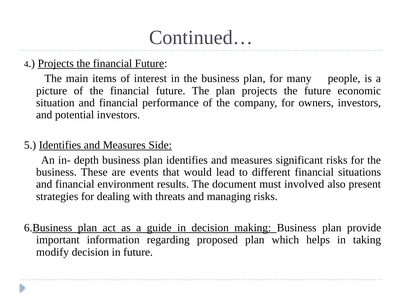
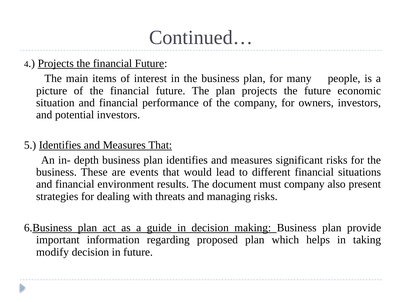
Measures Side: Side -> That (160, 145)
must involved: involved -> company (304, 184)
